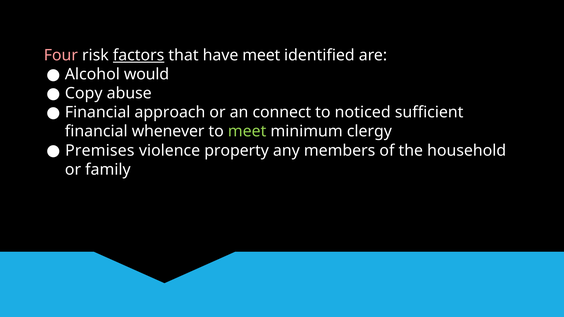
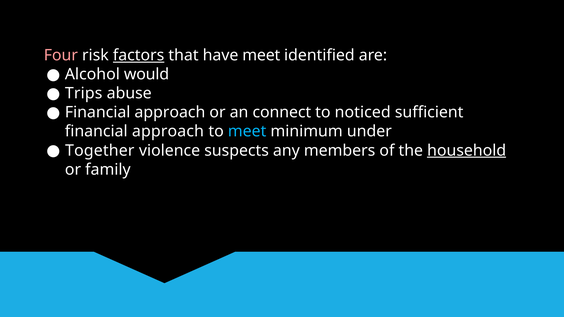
Copy: Copy -> Trips (84, 93)
whenever: whenever -> approach (168, 132)
meet colour: light green -> light blue (247, 132)
clergy: clergy -> under (369, 132)
Premises: Premises -> Together (100, 151)
property: property -> suspects (237, 151)
household underline: none -> present (467, 151)
